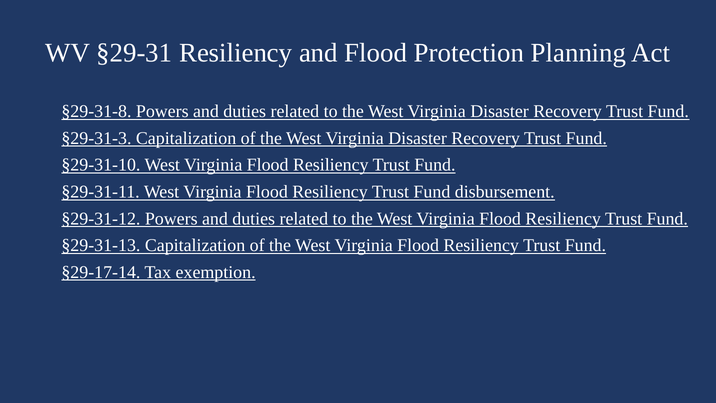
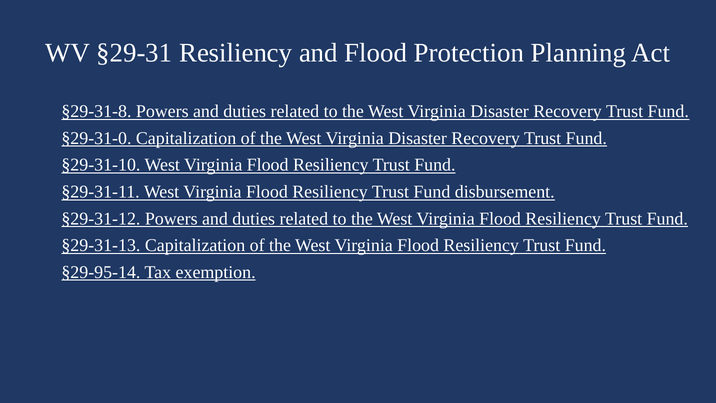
§29-31-3: §29-31-3 -> §29-31-0 (96, 138)
§29-17-14: §29-17-14 -> §29-95-14 (101, 272)
